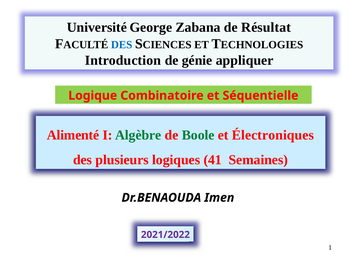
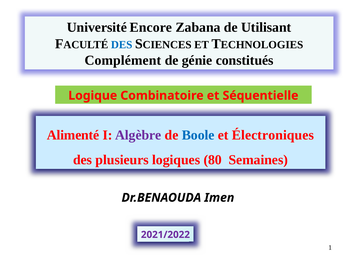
George: George -> Encore (151, 27)
Résultat: Résultat -> Utilisant (266, 27)
Introduction: Introduction -> Complément (123, 60)
appliquer: appliquer -> constitués (245, 60)
Algèbre colour: green -> purple (138, 135)
Boole colour: green -> blue (198, 135)
41: 41 -> 80 (213, 160)
